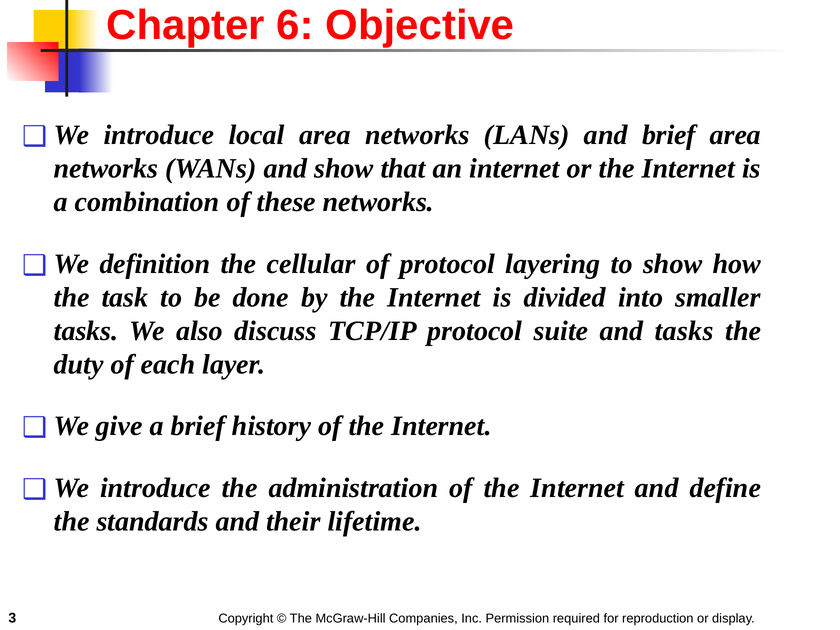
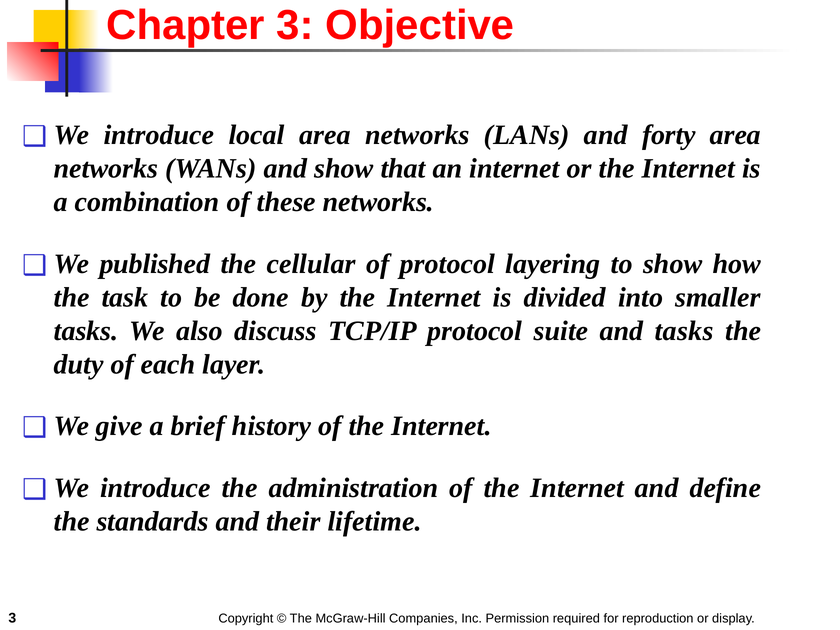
Chapter 6: 6 -> 3 (295, 25)
and brief: brief -> forty (669, 135)
definition: definition -> published (155, 264)
